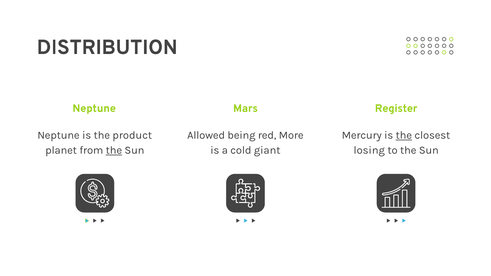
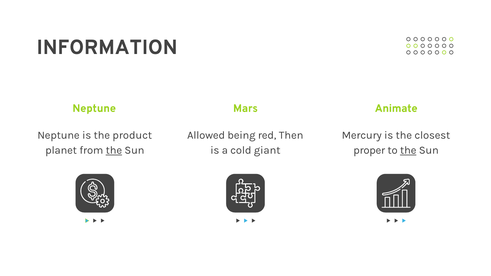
DISTRIBUTION: DISTRIBUTION -> INFORMATION (107, 47)
Register: Register -> Animate (396, 108)
More: More -> Then (291, 135)
the underline: present -> none (404, 135)
losing: losing -> proper (369, 150)
the underline: none -> present (408, 150)
